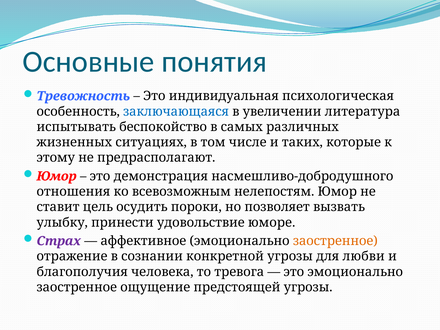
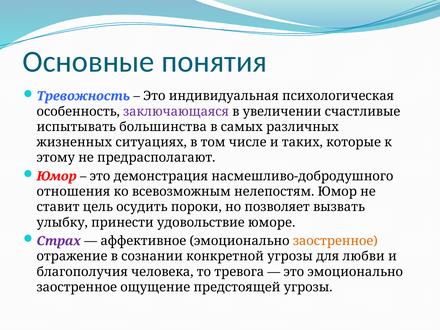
заключающаяся colour: blue -> purple (176, 111)
литература: литература -> счастливые (363, 111)
беспокойство: беспокойство -> большинства (163, 127)
